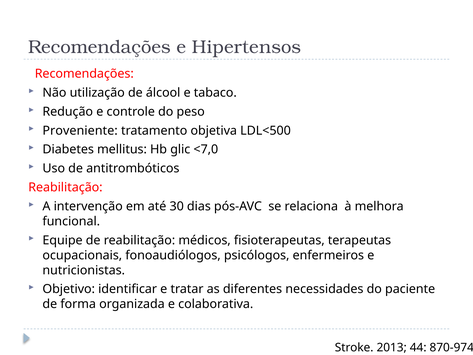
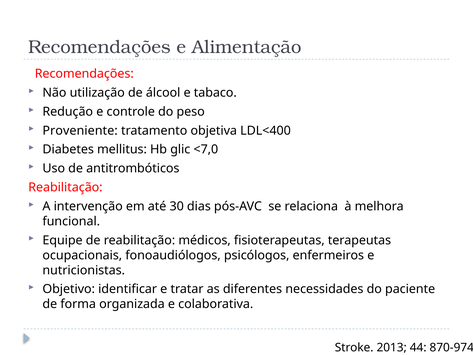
Hipertensos: Hipertensos -> Alimentação (247, 47)
LDL<500: LDL<500 -> LDL<400 (266, 131)
